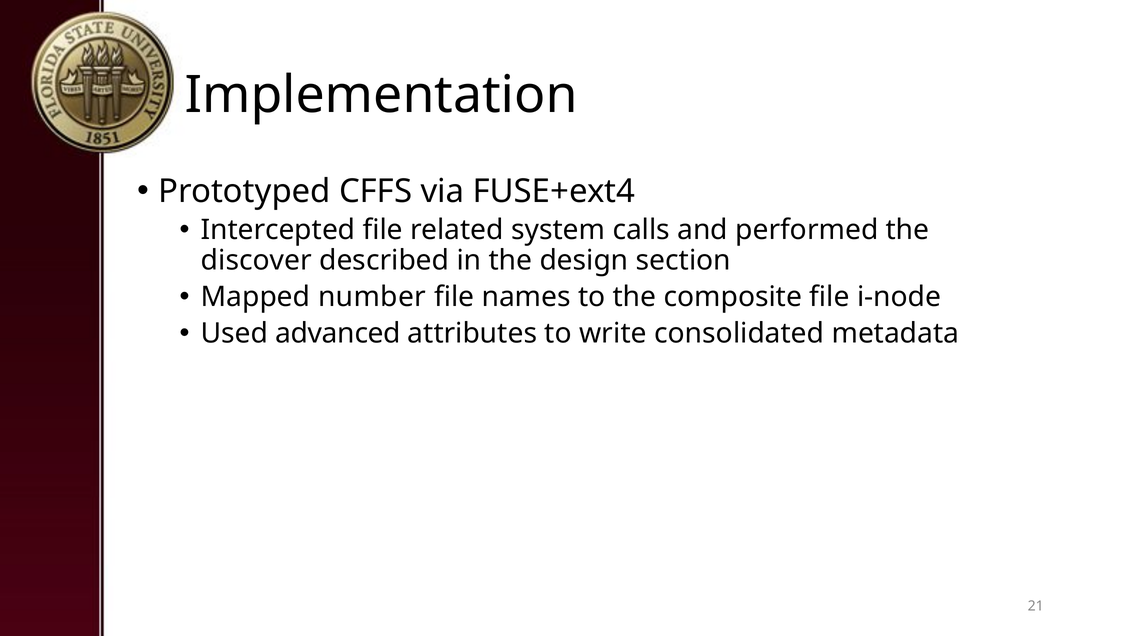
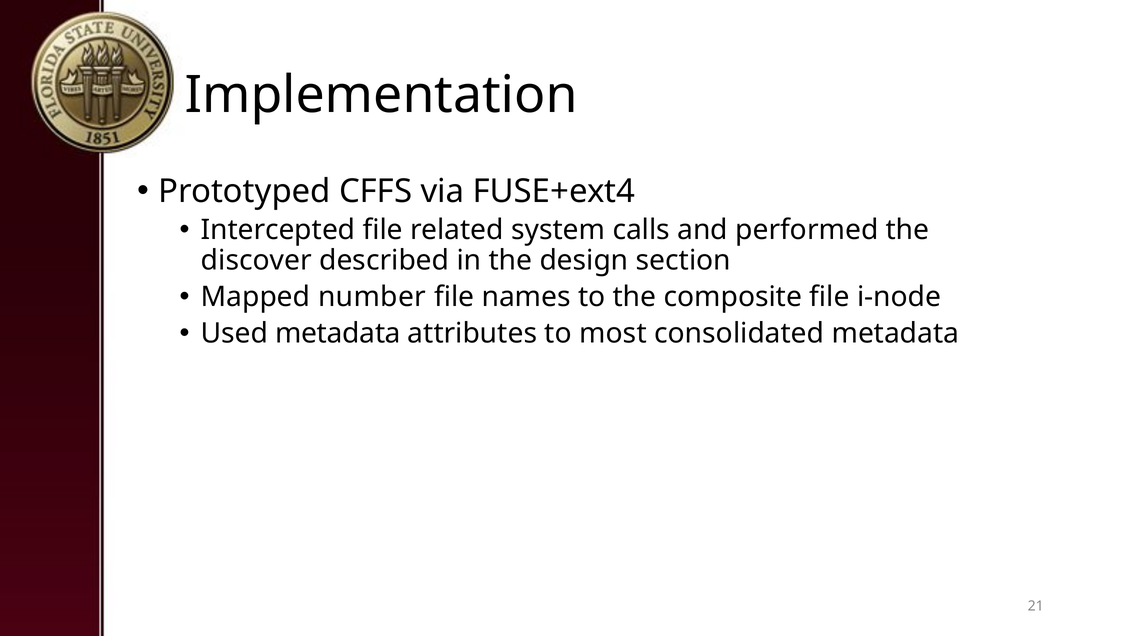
Used advanced: advanced -> metadata (338, 333)
write: write -> most (613, 333)
